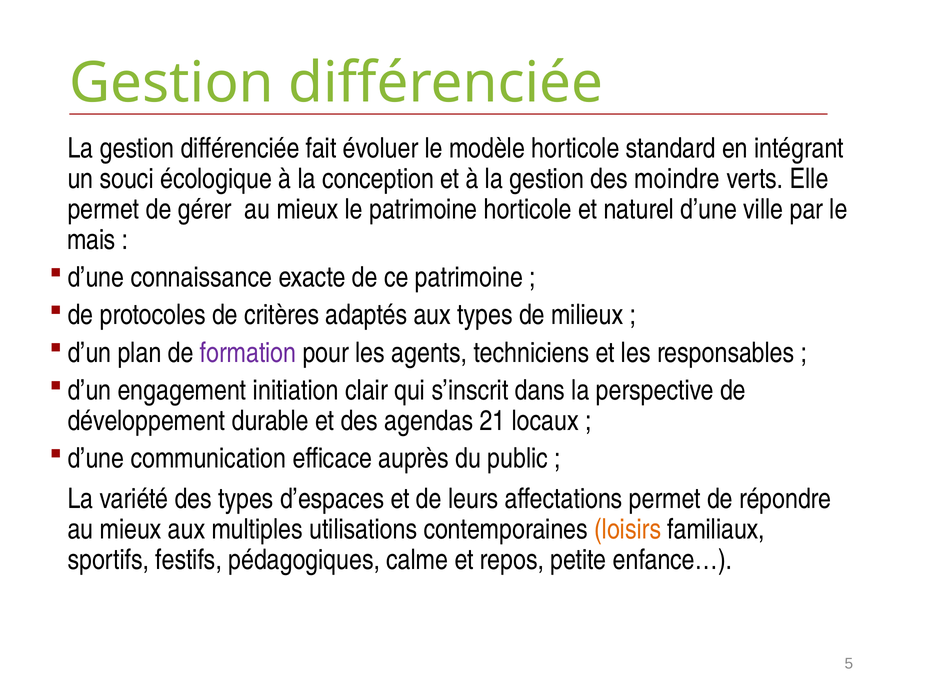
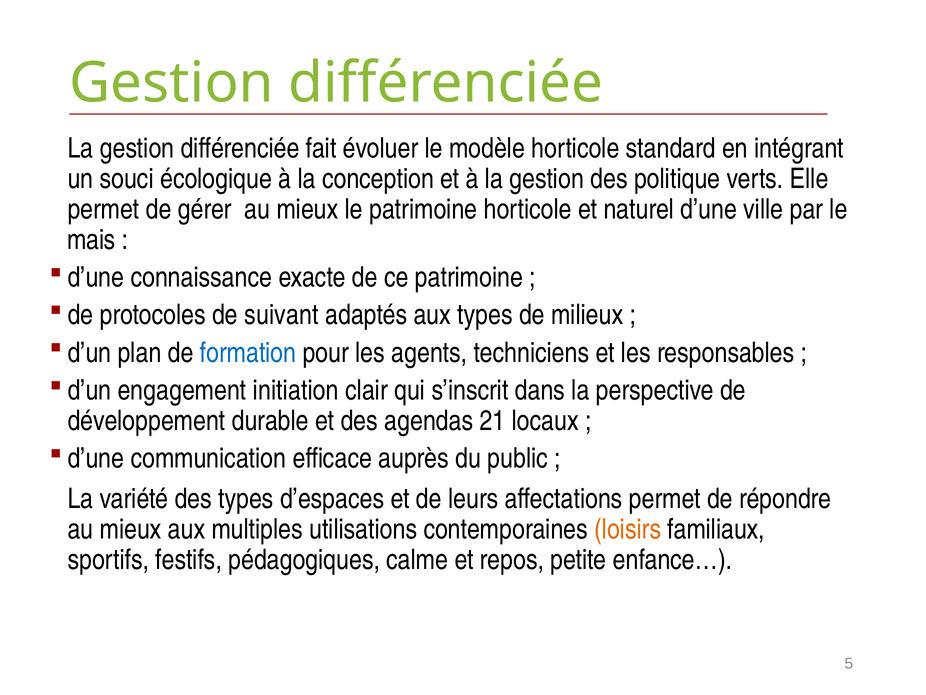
moindre: moindre -> politique (677, 179)
critères: critères -> suivant (282, 315)
formation colour: purple -> blue (248, 352)
